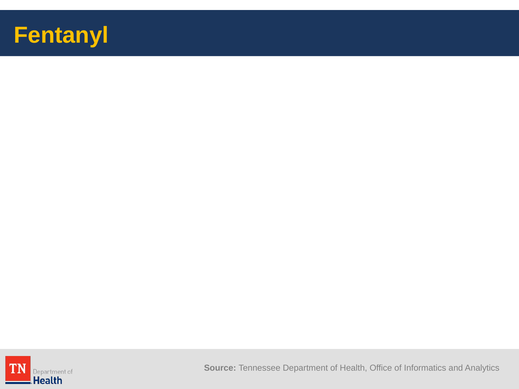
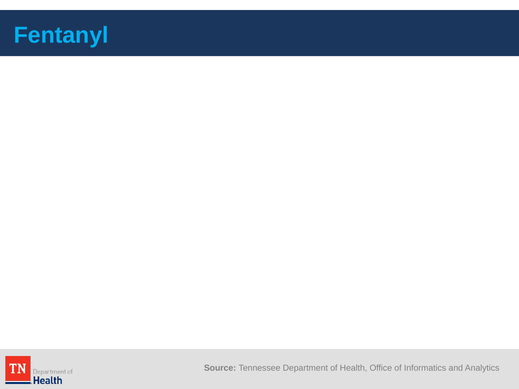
Fentanyl colour: yellow -> light blue (61, 35)
